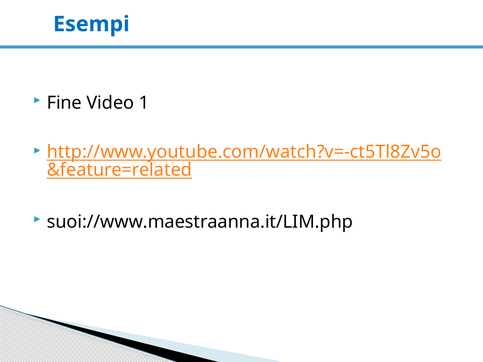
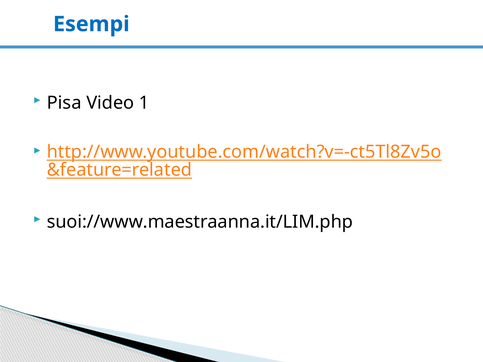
Fine: Fine -> Pisa (64, 103)
